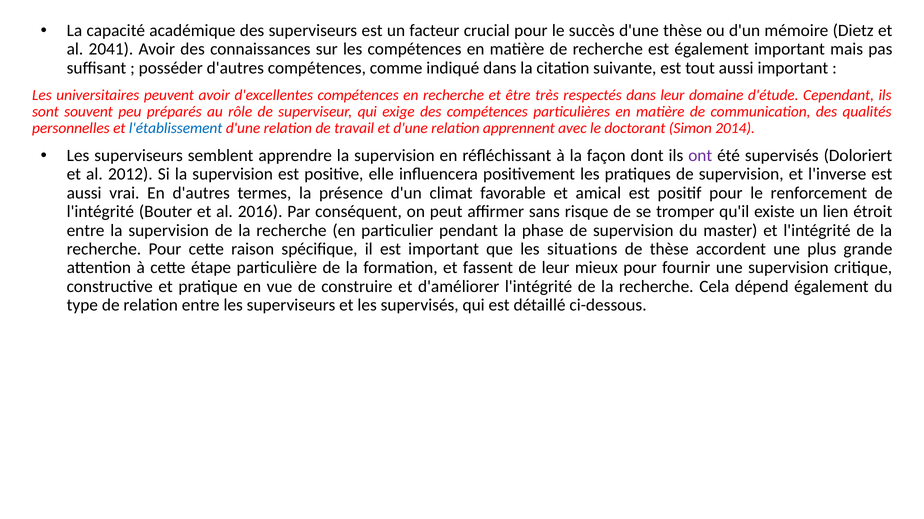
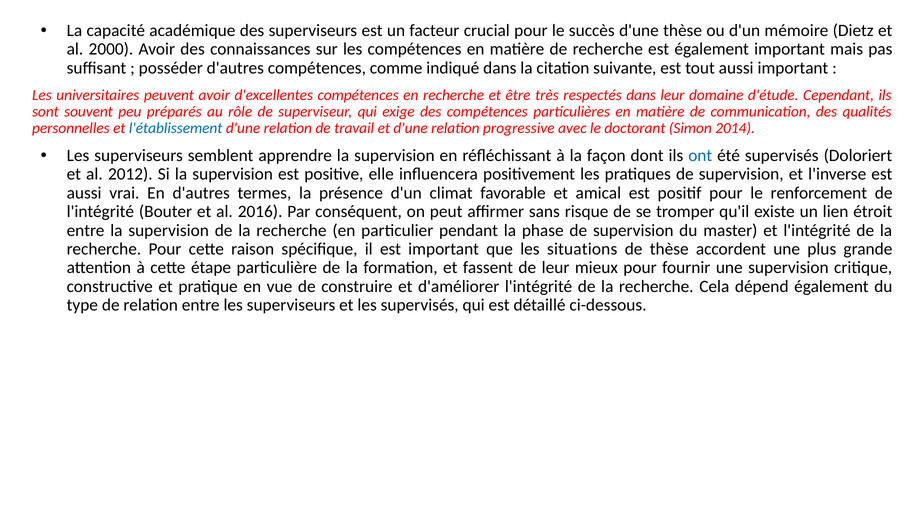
2041: 2041 -> 2000 (111, 49)
apprennent: apprennent -> progressive (519, 129)
ont colour: purple -> blue (700, 156)
